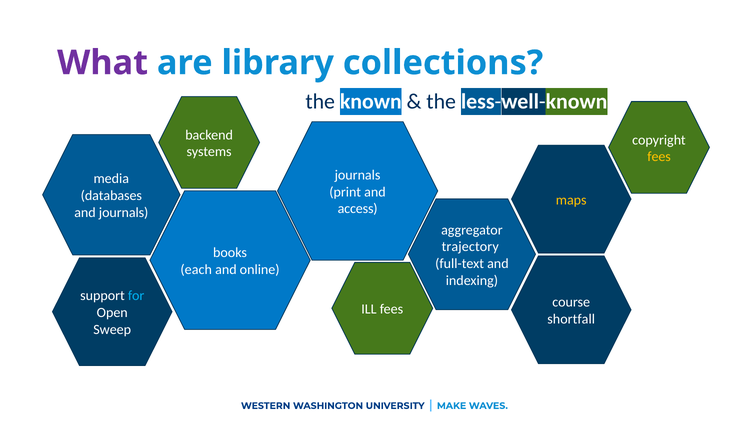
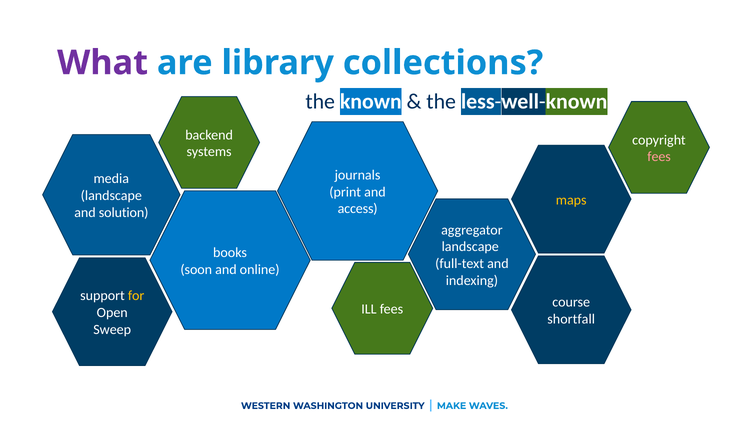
fees colour: yellow -> pink (659, 157)
databases: databases -> landscape (111, 196)
and journals: journals -> solution (124, 213)
trajectory: trajectory -> landscape (470, 247)
each: each -> soon (196, 270)
for colour: light blue -> yellow (136, 296)
